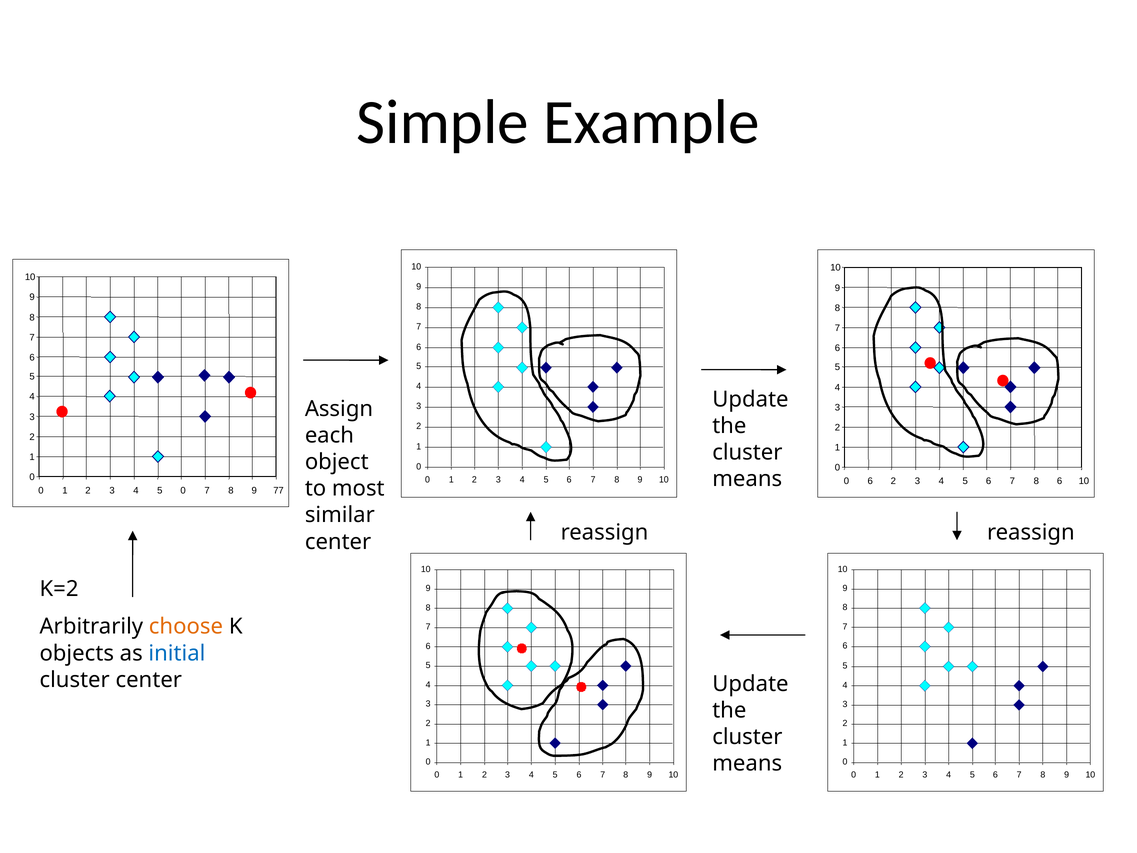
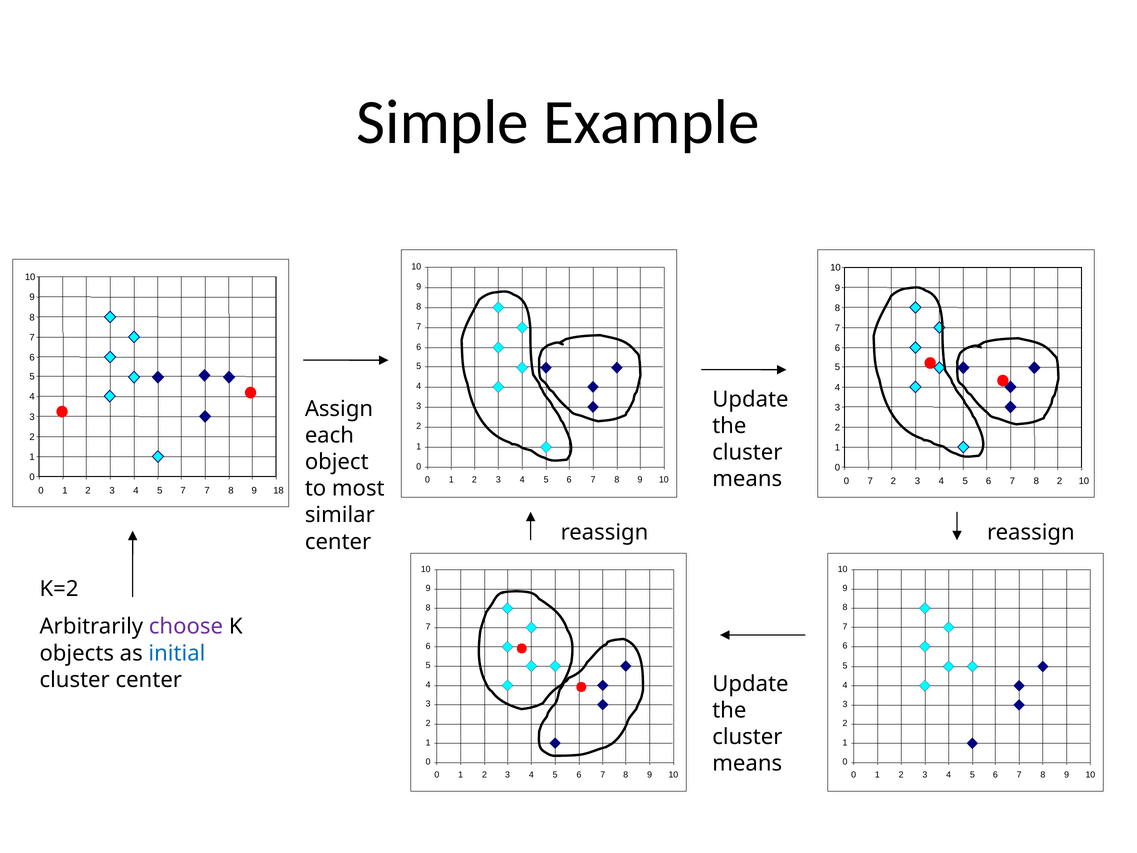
0 6: 6 -> 7 (870, 481)
8 6: 6 -> 2 (1060, 481)
5 0: 0 -> 7 (183, 490)
77: 77 -> 18 (279, 490)
choose colour: orange -> purple (186, 627)
